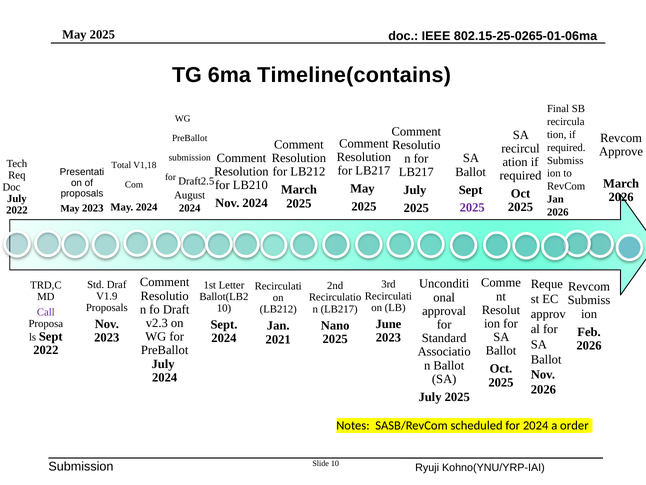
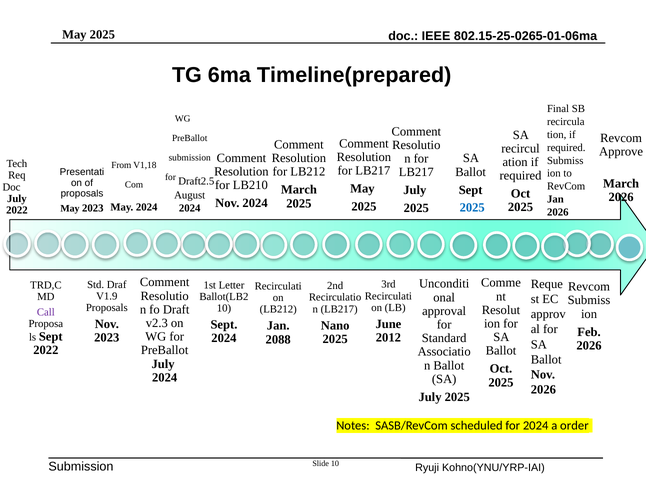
Timeline(contains: Timeline(contains -> Timeline(prepared (354, 75)
Total: Total -> From (121, 165)
2025 colour: purple -> blue (472, 208)
2023: 2023 -> 2012 (388, 337)
2021: 2021 -> 2088 (278, 339)
